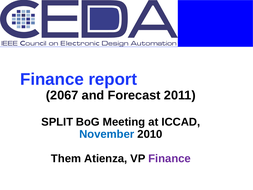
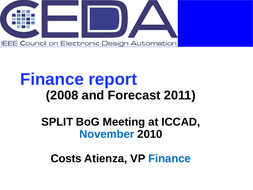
2067: 2067 -> 2008 (62, 95)
Them: Them -> Costs (66, 158)
Finance colour: purple -> blue (170, 158)
